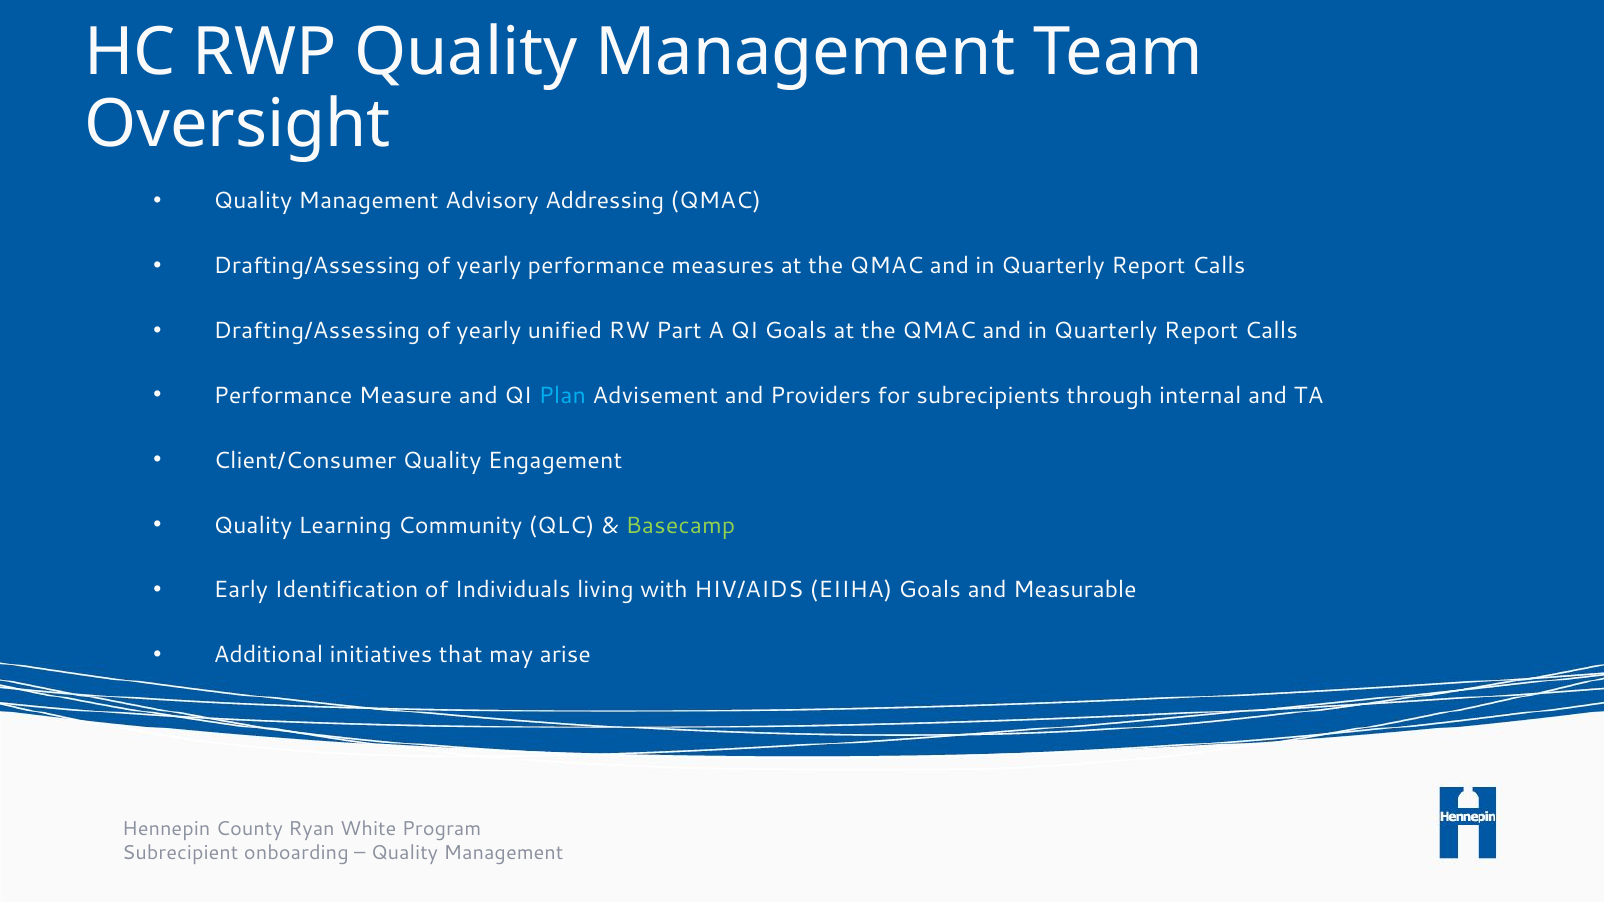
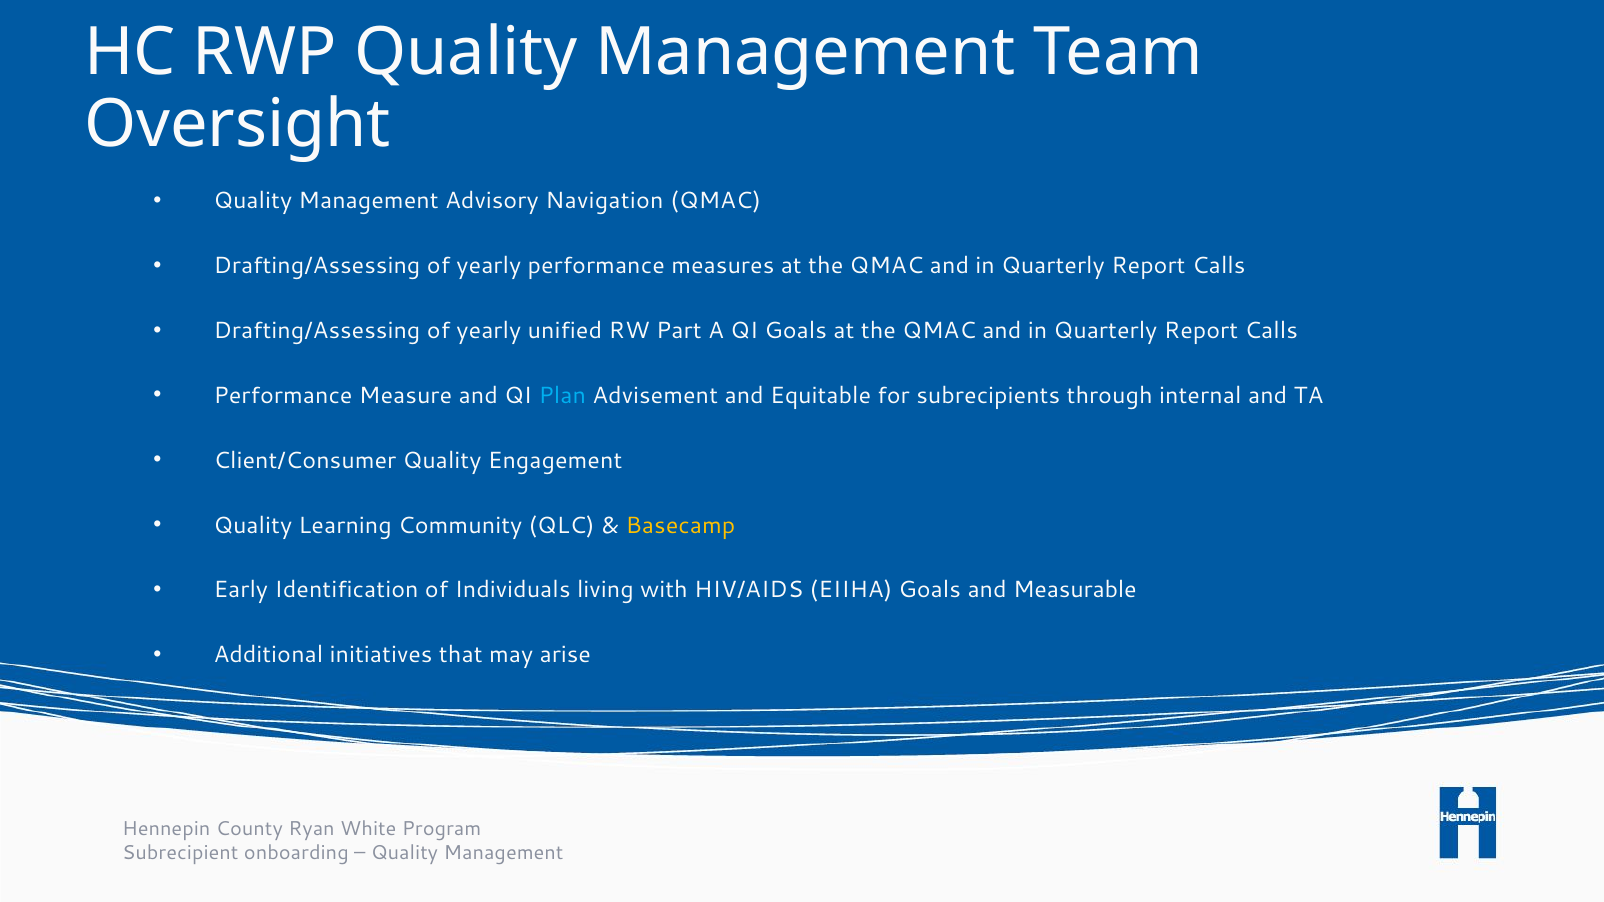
Addressing: Addressing -> Navigation (605, 201)
Providers: Providers -> Equitable (821, 396)
Basecamp colour: light green -> yellow (681, 525)
